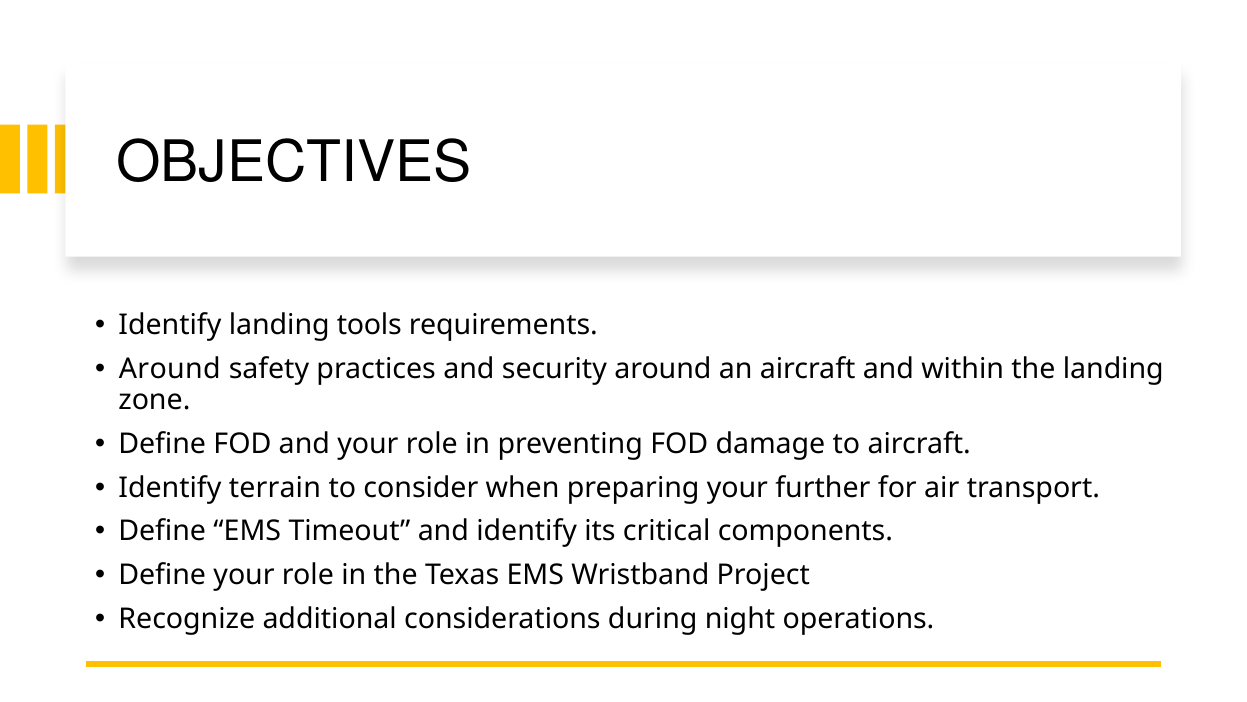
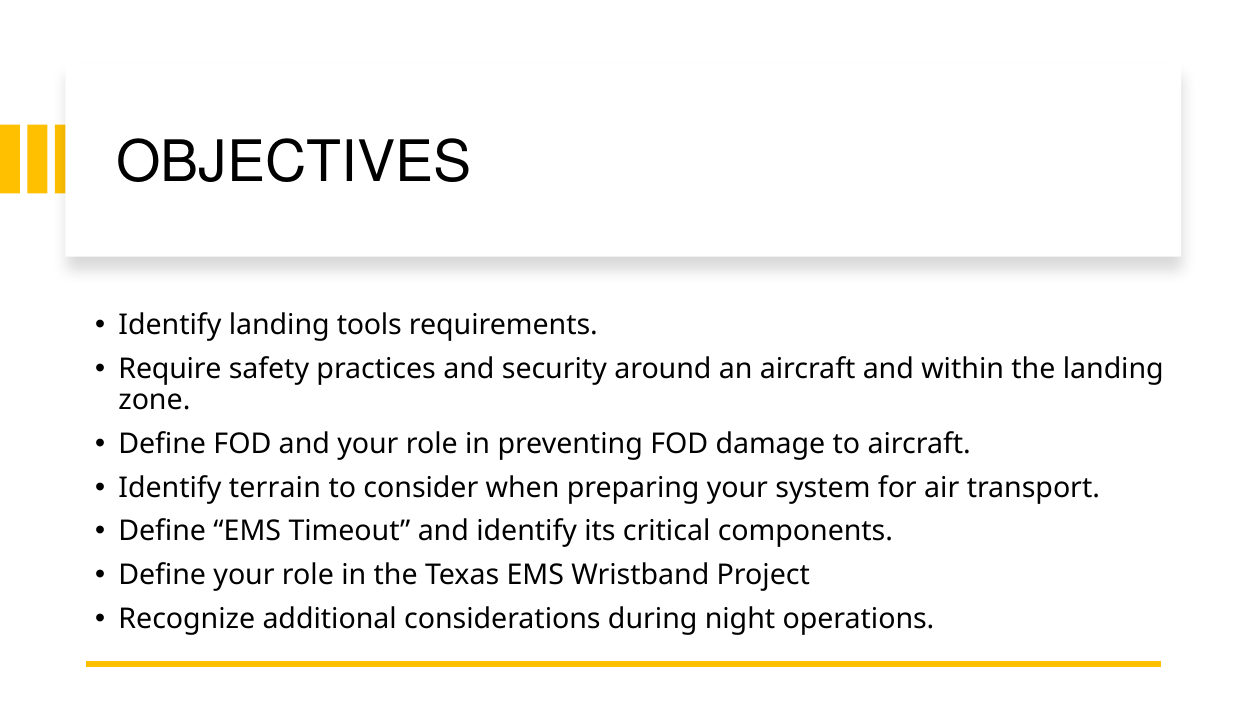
Around: Around -> Require (170, 369)
further: further -> system (823, 487)
